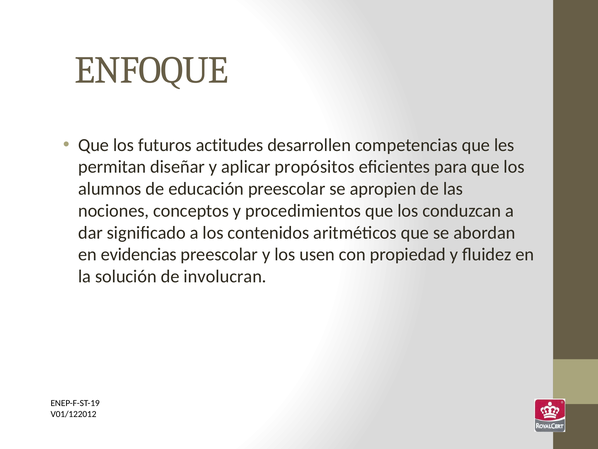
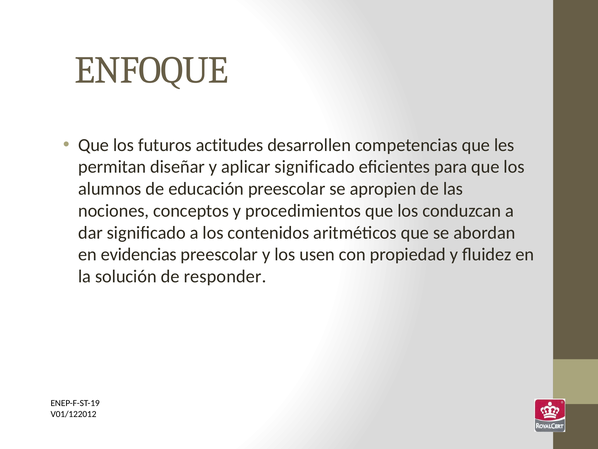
aplicar propósitos: propósitos -> significado (315, 167)
involucran: involucran -> responder (225, 276)
